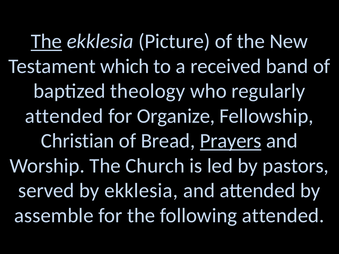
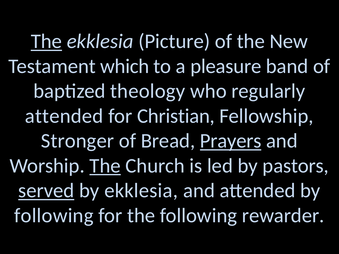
received: received -> pleasure (226, 66)
Organize: Organize -> Christian (176, 116)
Christian: Christian -> Stronger (78, 141)
The underline: none -> present (105, 166)
served underline: none -> present (46, 191)
assemble: assemble -> following (54, 216)
following attended: attended -> rewarder (283, 216)
